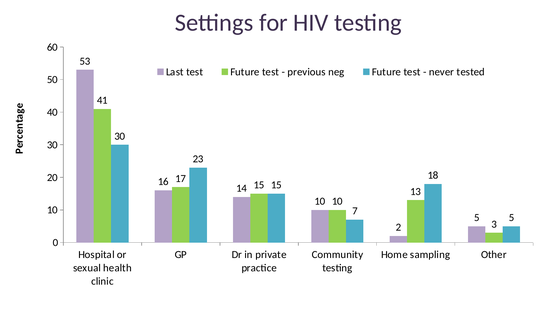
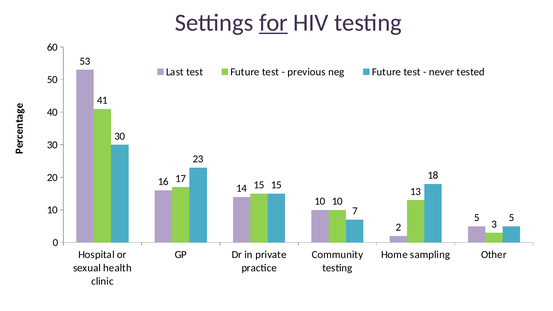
for underline: none -> present (273, 23)
